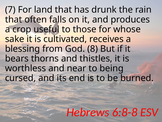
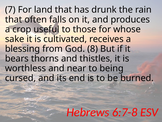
6:8-8: 6:8-8 -> 6:7-8 (125, 112)
